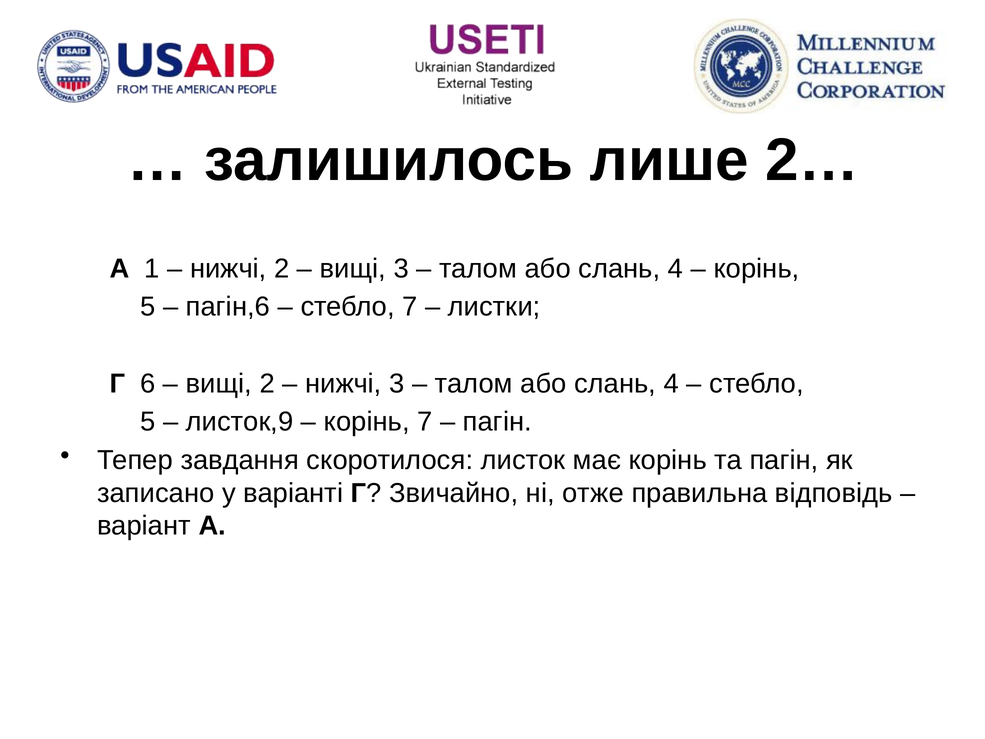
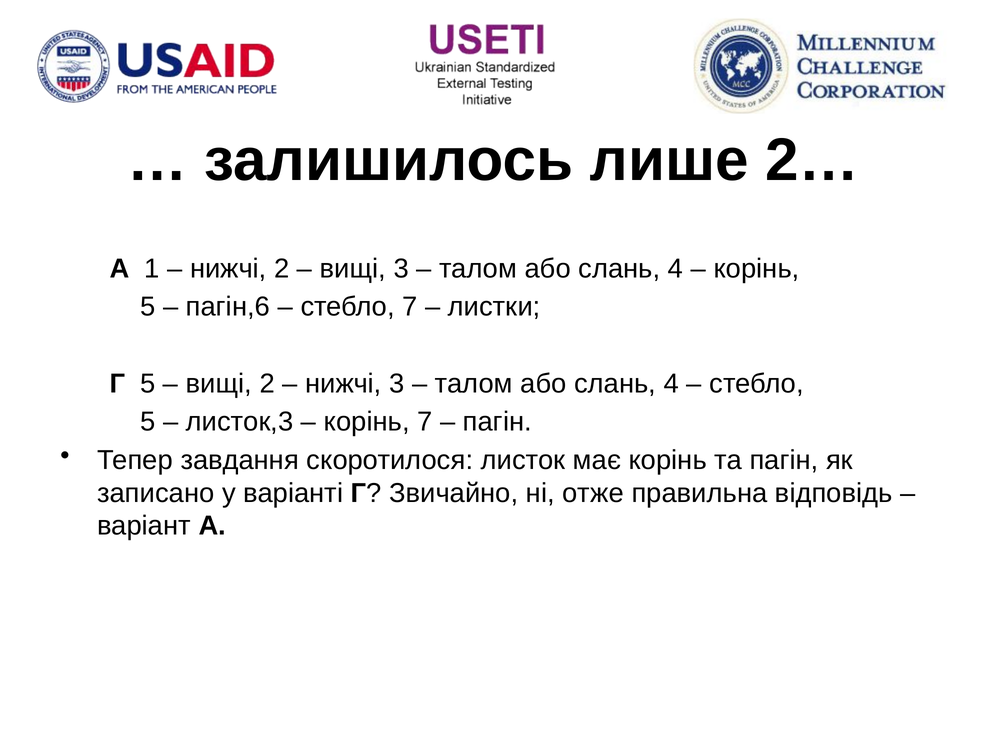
Г 6: 6 -> 5 (148, 383)
листок,9: листок,9 -> листок,3 (240, 422)
